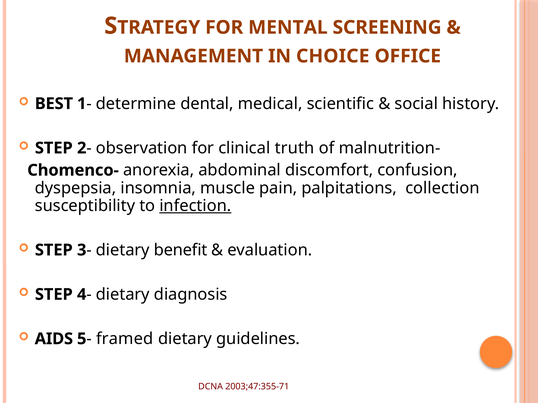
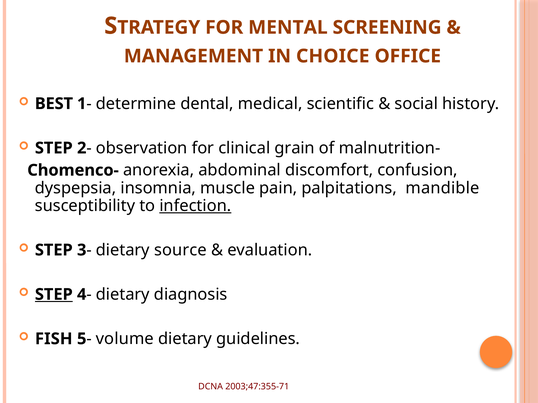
truth: truth -> grain (295, 148)
collection: collection -> mandible (442, 188)
benefit: benefit -> source (180, 250)
STEP underline: none -> present (54, 295)
AIDS: AIDS -> FISH (54, 339)
framed: framed -> volume (125, 339)
